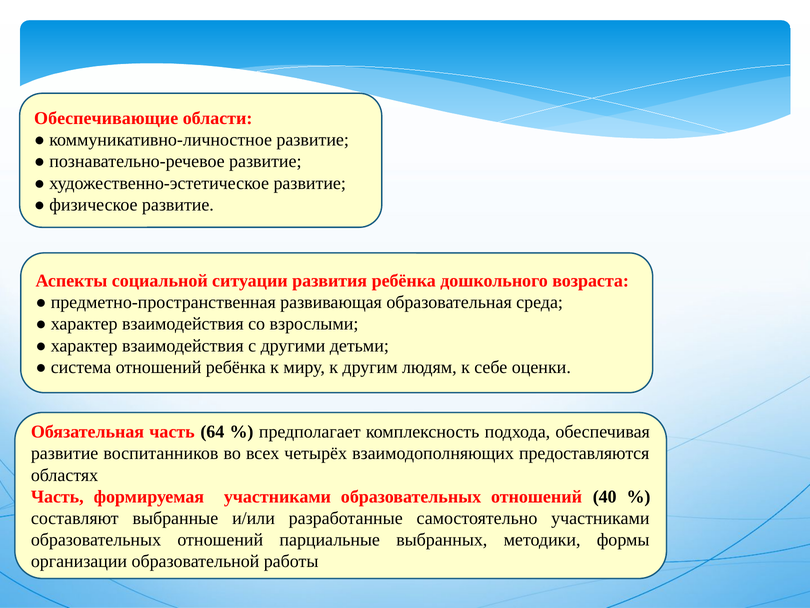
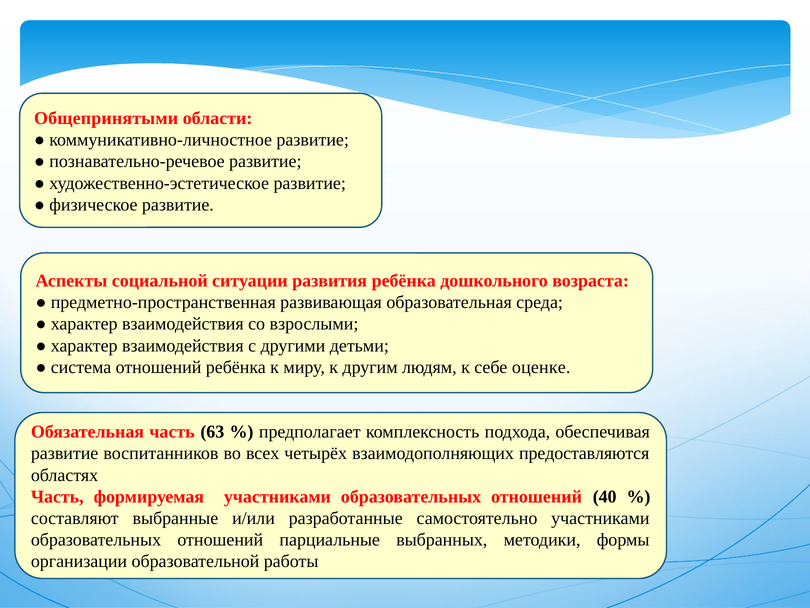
Обеспечивающие: Обеспечивающие -> Общепринятыми (106, 118)
оценки: оценки -> оценке (541, 367)
64: 64 -> 63 (212, 432)
